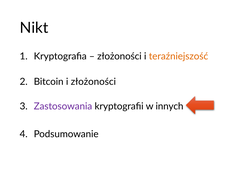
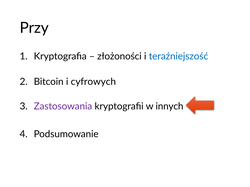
Nikt: Nikt -> Przy (34, 28)
teraźniejszość colour: orange -> blue (178, 56)
i złożoności: złożoności -> cyfrowych (93, 82)
